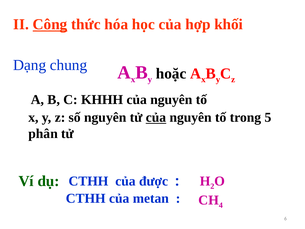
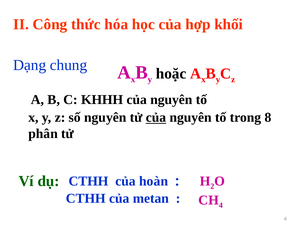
Công underline: present -> none (50, 24)
5: 5 -> 8 (268, 117)
được: được -> hoàn (154, 181)
